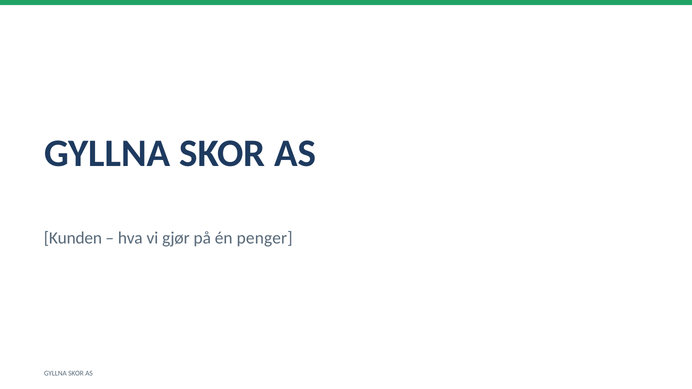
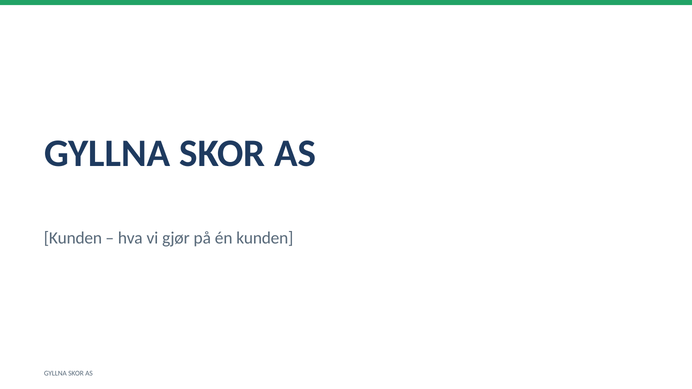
én penger: penger -> kunden (265, 238)
